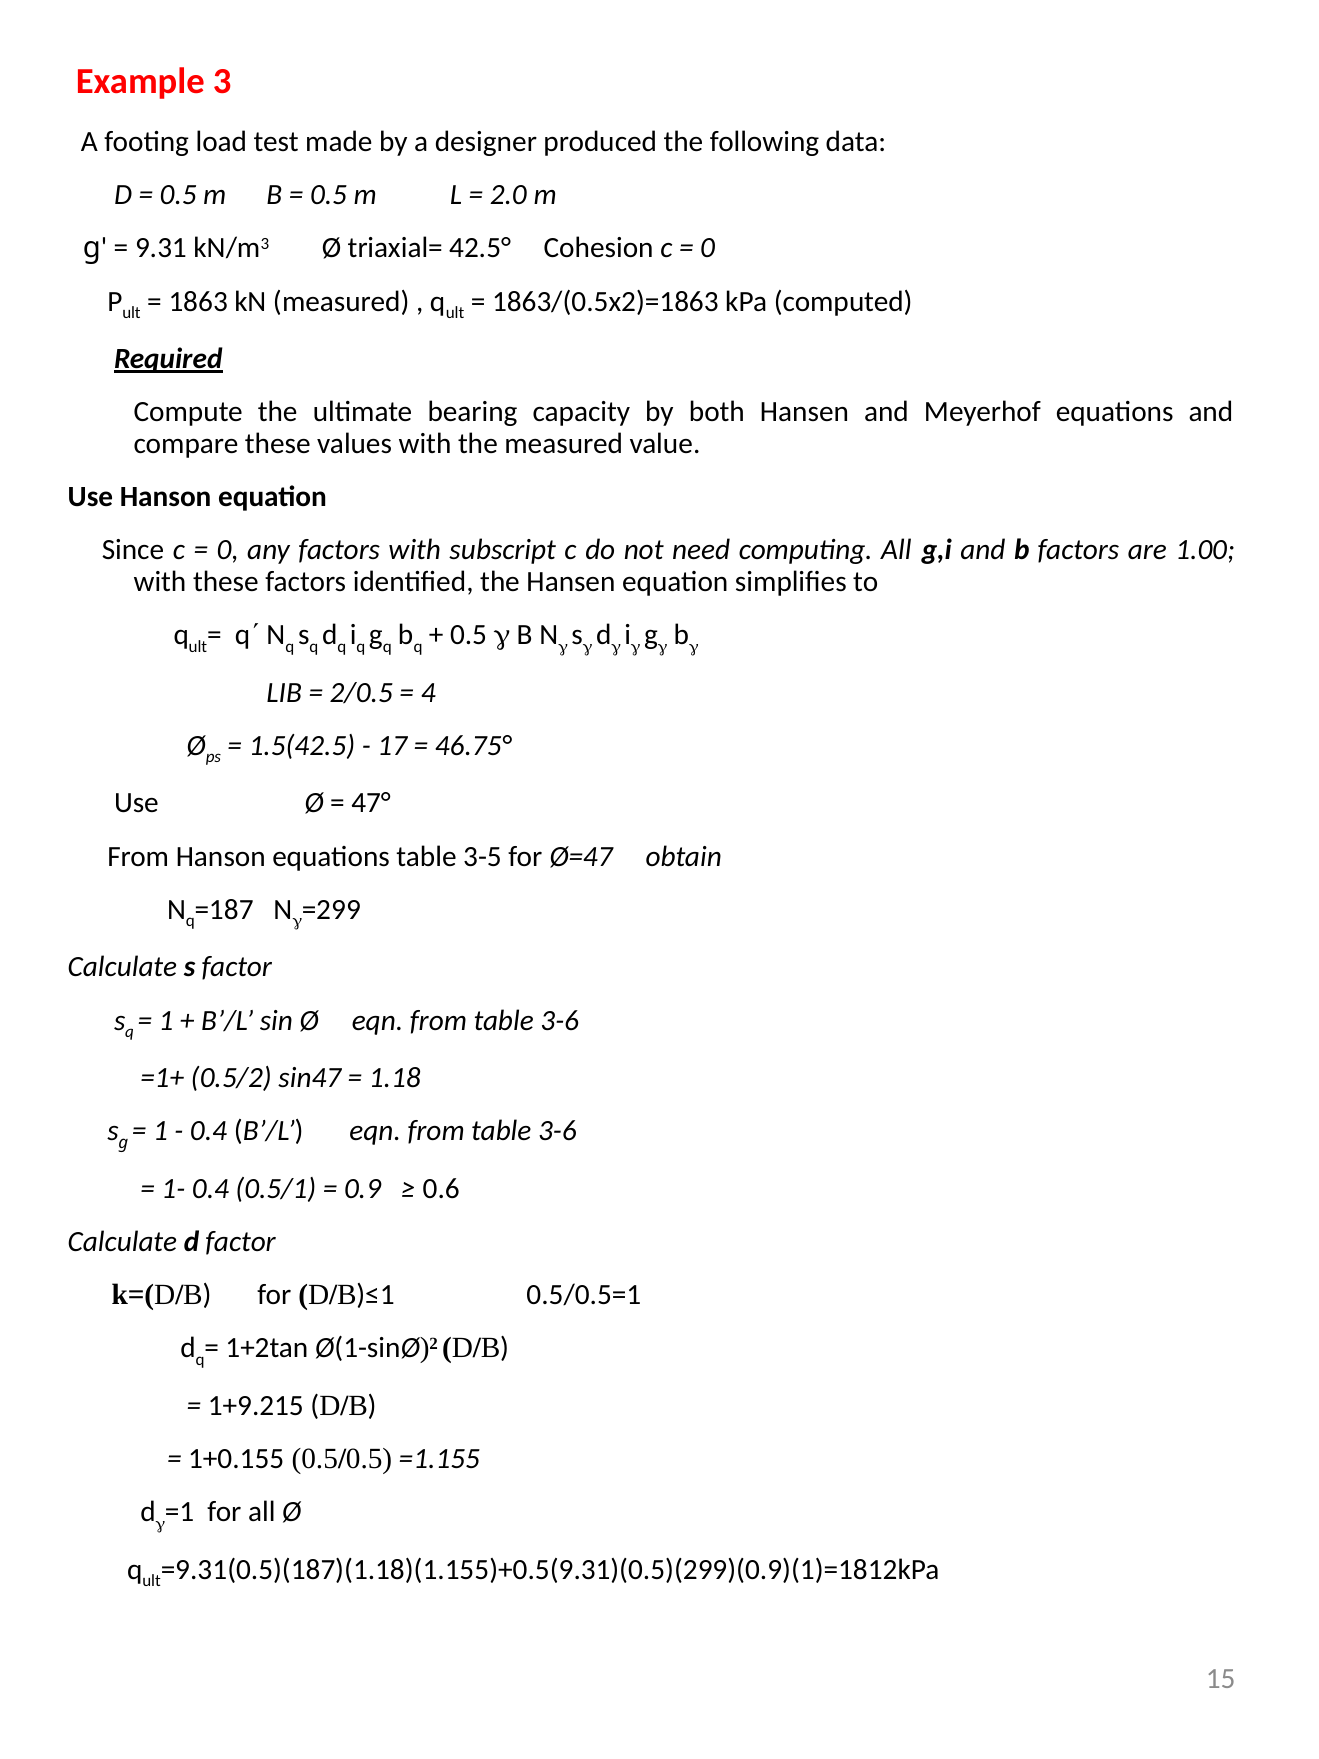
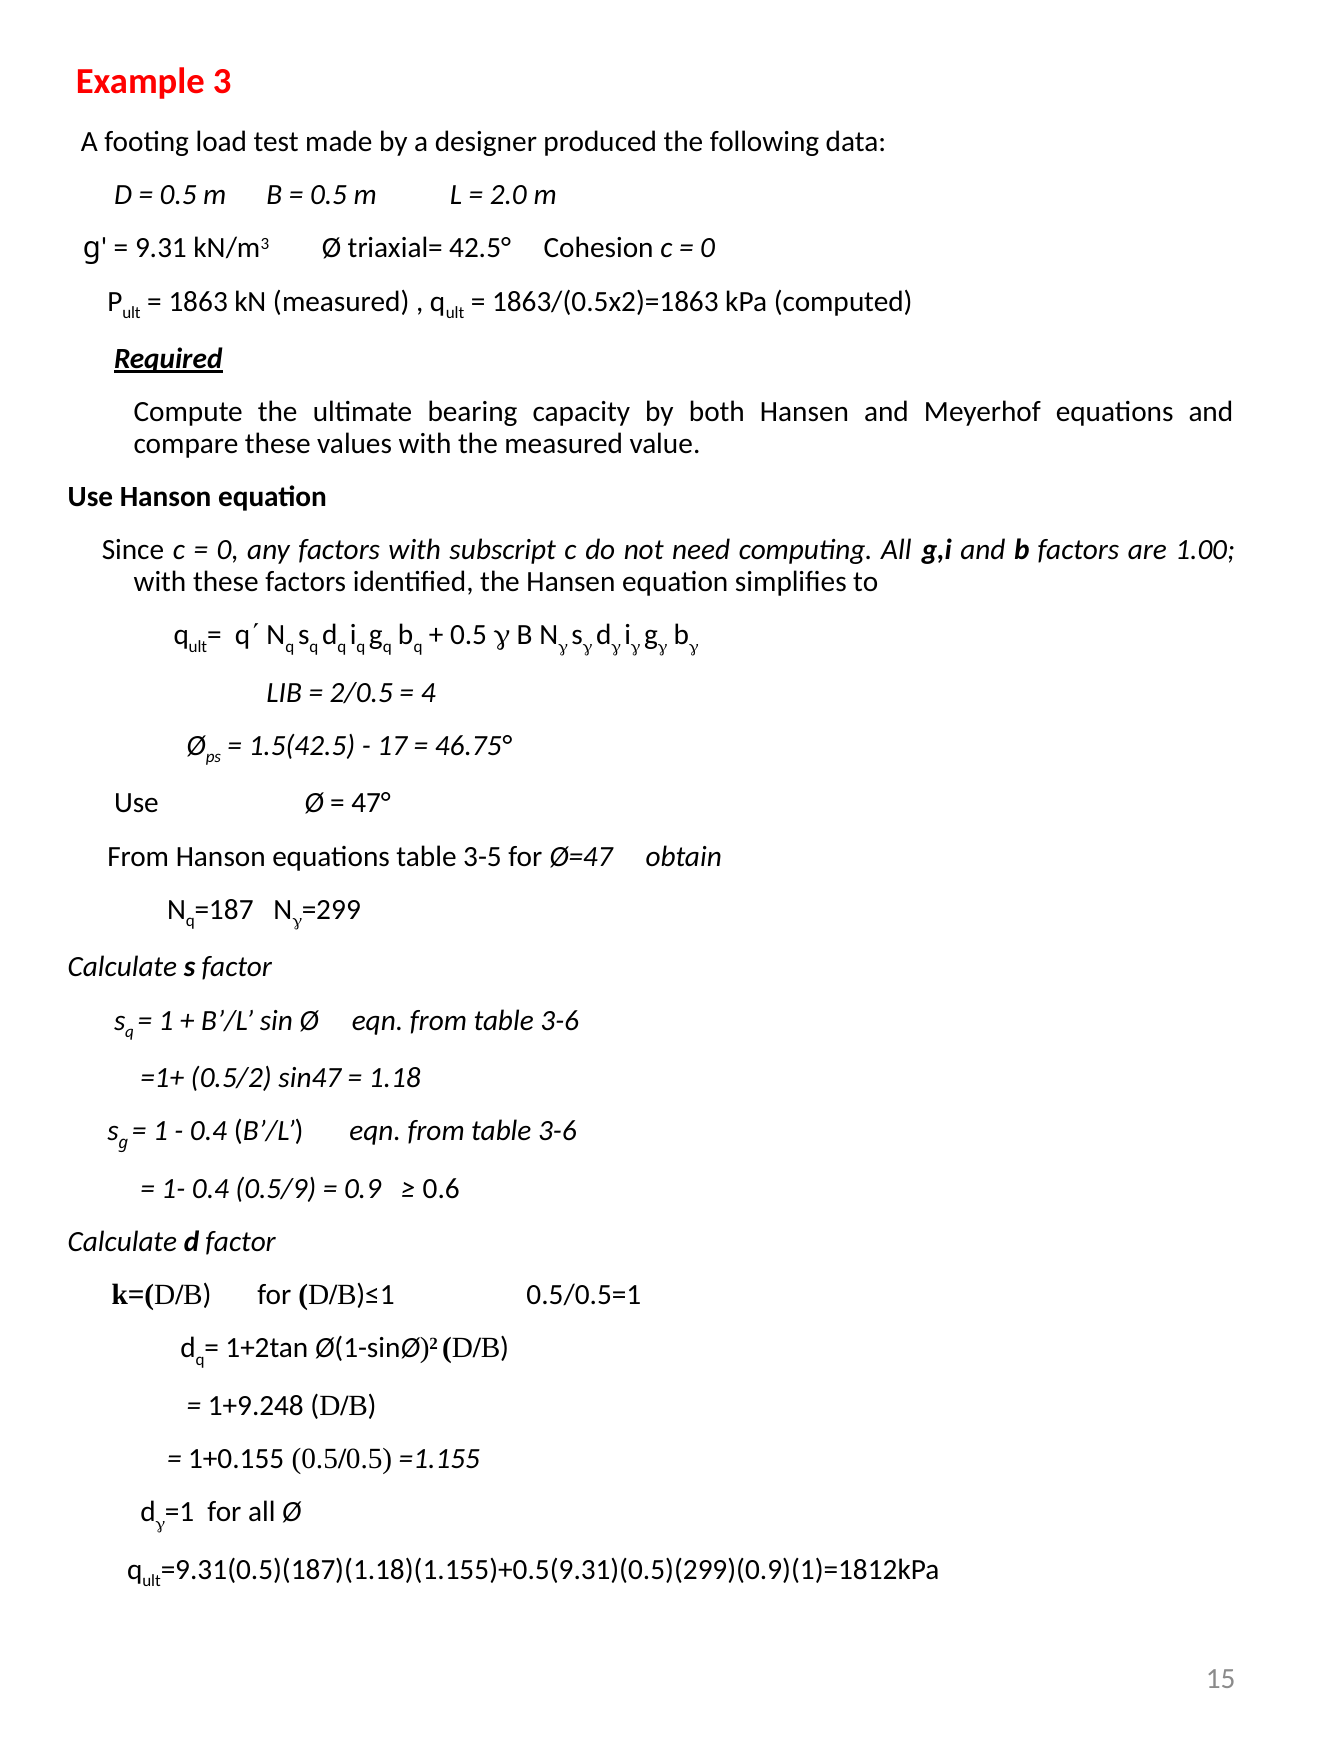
0.5/1: 0.5/1 -> 0.5/9 (276, 1188)
1+9.215: 1+9.215 -> 1+9.248 (256, 1406)
